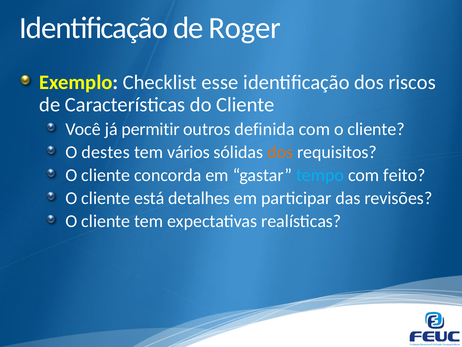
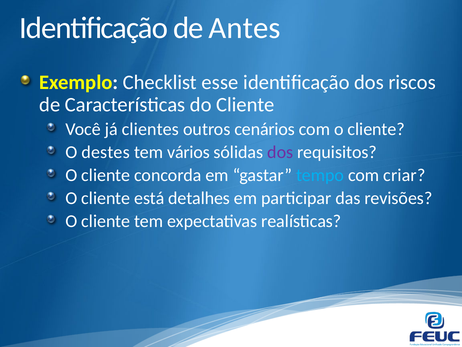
Roger: Roger -> Antes (245, 28)
permitir: permitir -> clientes (150, 129)
definida: definida -> cenários (265, 129)
dos colour: orange -> purple (280, 152)
feito: feito -> criar (404, 175)
